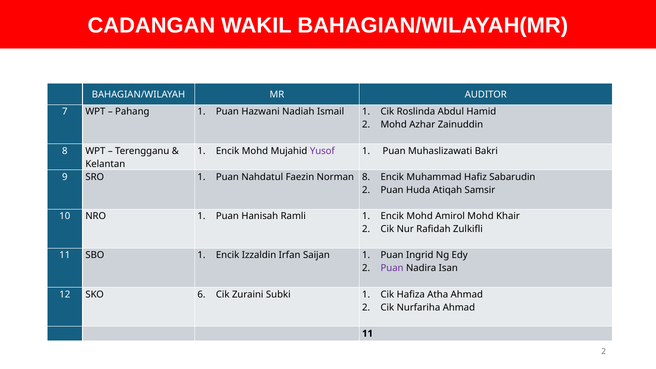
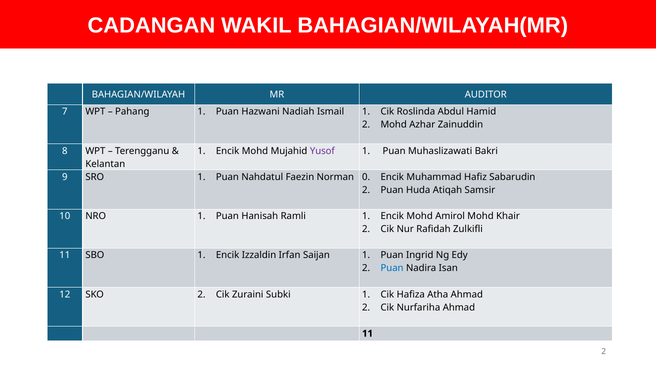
Norman 8: 8 -> 0 (366, 177)
Puan colour: purple -> blue (392, 268)
SKO 6: 6 -> 2 (201, 294)
